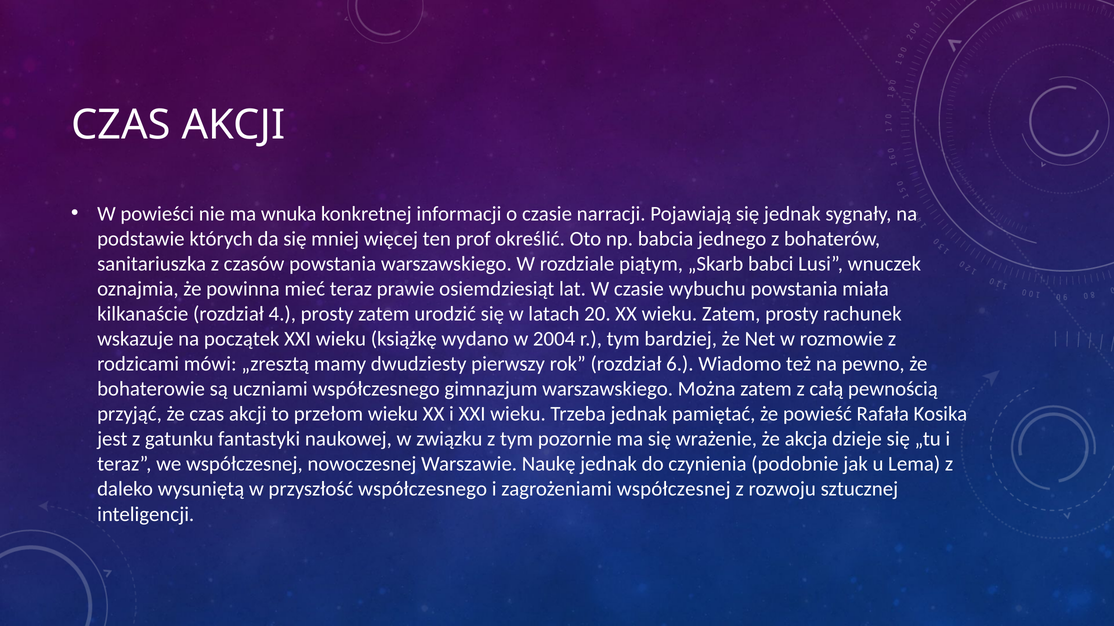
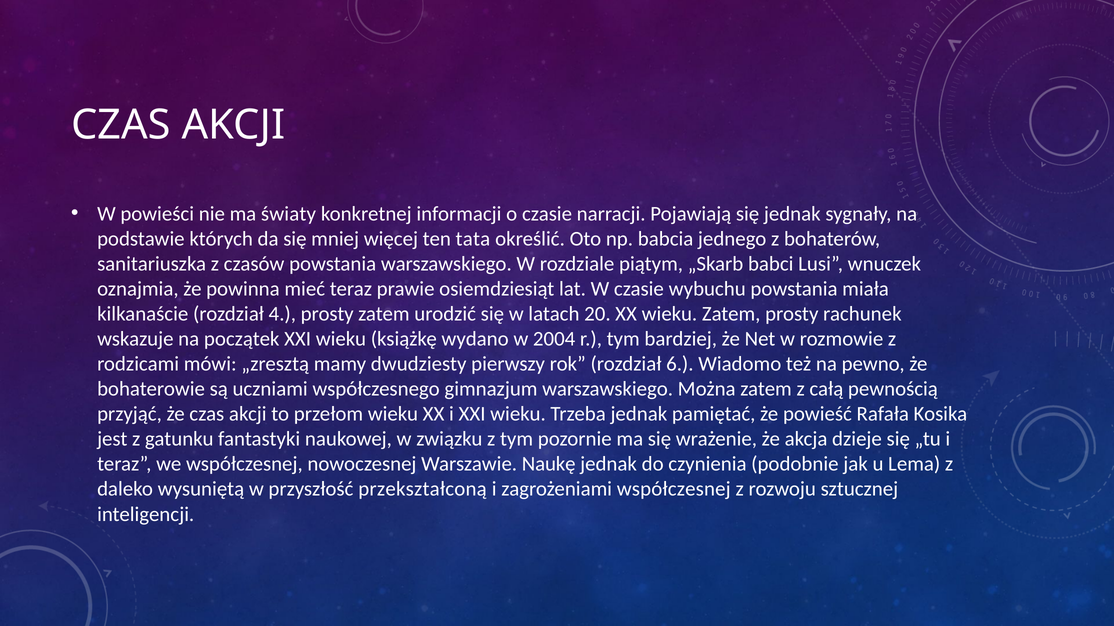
wnuka: wnuka -> światy (288, 214)
prof: prof -> tata (473, 239)
przyszłość współczesnego: współczesnego -> przekształconą (423, 490)
